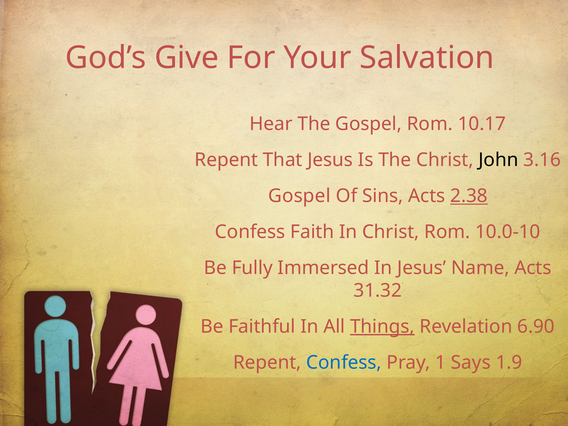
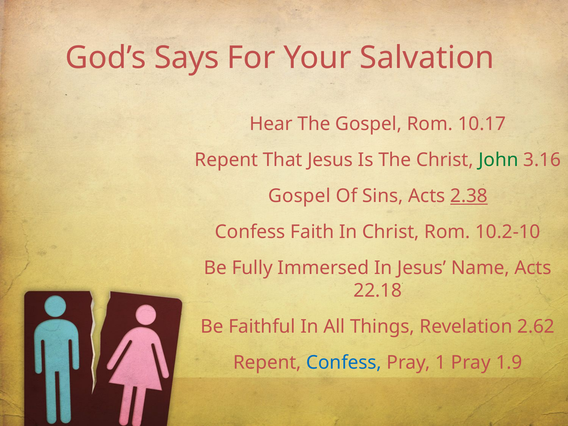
Give: Give -> Says (187, 58)
John colour: black -> green (498, 160)
10.0-10: 10.0-10 -> 10.2-10 (508, 232)
31.32: 31.32 -> 22.18 (378, 291)
Things underline: present -> none (382, 327)
6.90: 6.90 -> 2.62 (536, 327)
1 Says: Says -> Pray (471, 363)
